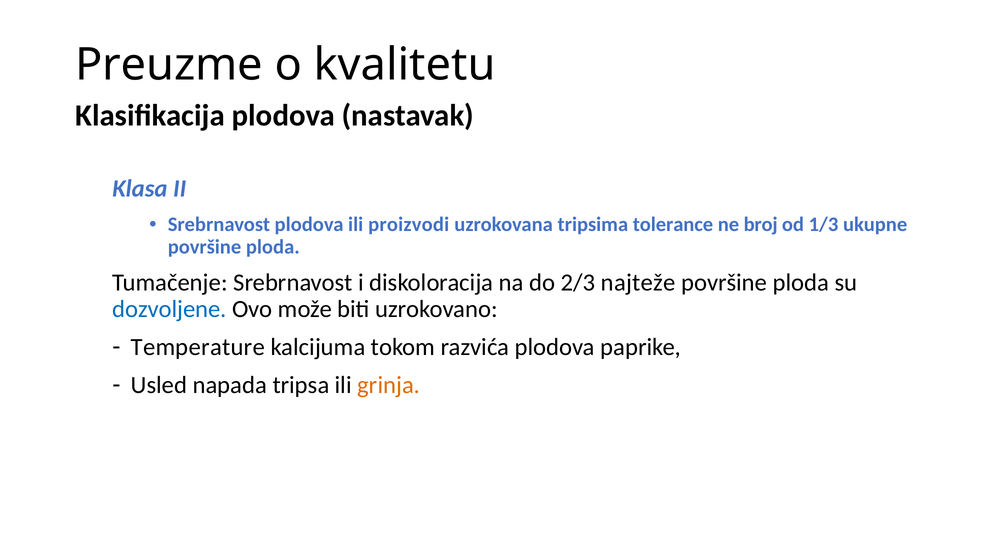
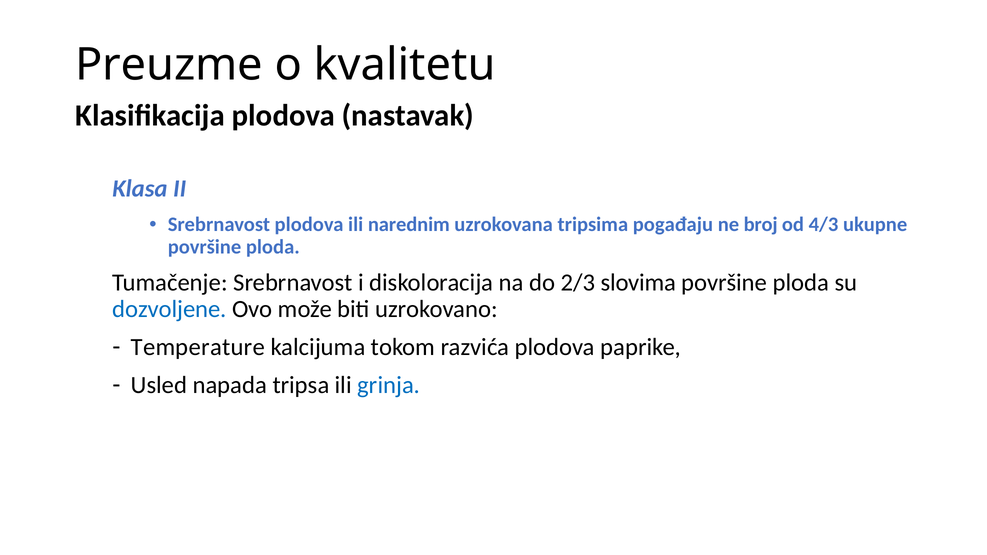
proizvodi: proizvodi -> narednim (409, 225)
tolerance: tolerance -> pogađaju (673, 225)
1/3: 1/3 -> 4/3 (824, 225)
najteže: najteže -> slovima (638, 283)
grinja colour: orange -> blue (389, 385)
